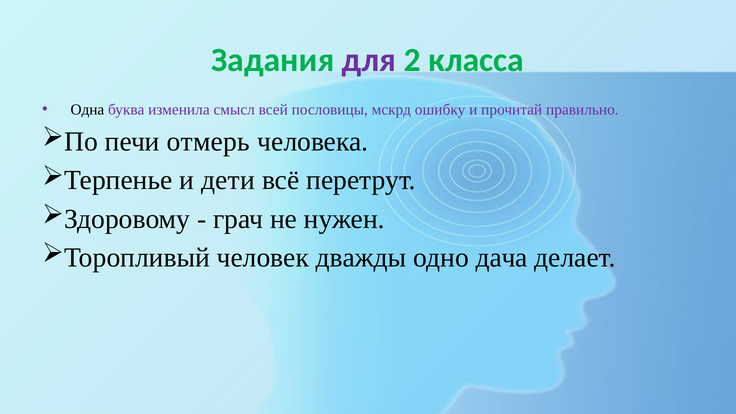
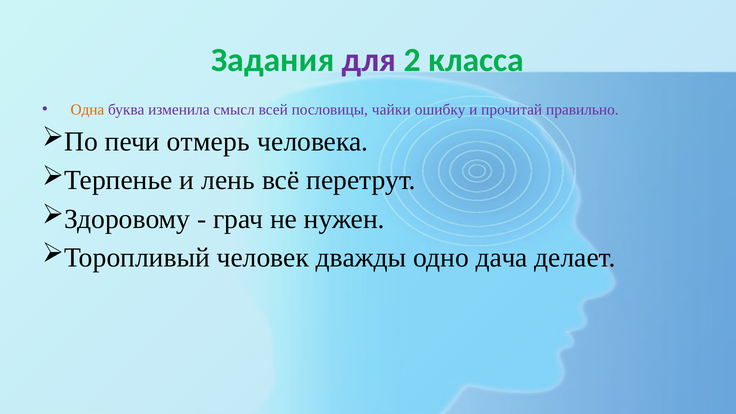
Одна colour: black -> orange (87, 110)
мскрд: мскрд -> чайки (391, 110)
дети: дети -> лень (228, 180)
